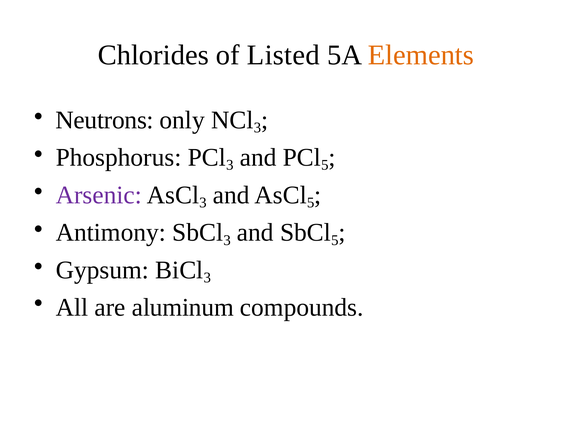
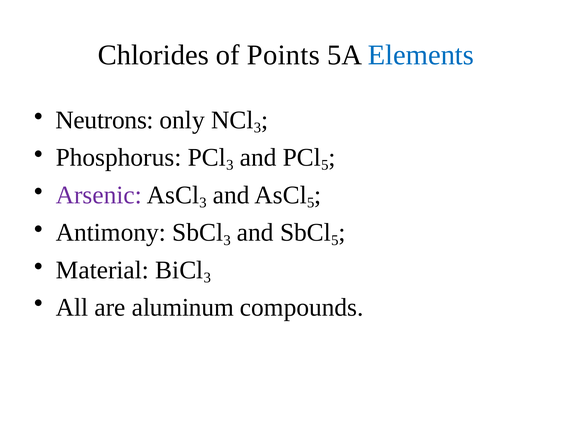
Listed: Listed -> Points (283, 55)
Elements colour: orange -> blue (421, 55)
Gypsum: Gypsum -> Material (102, 270)
